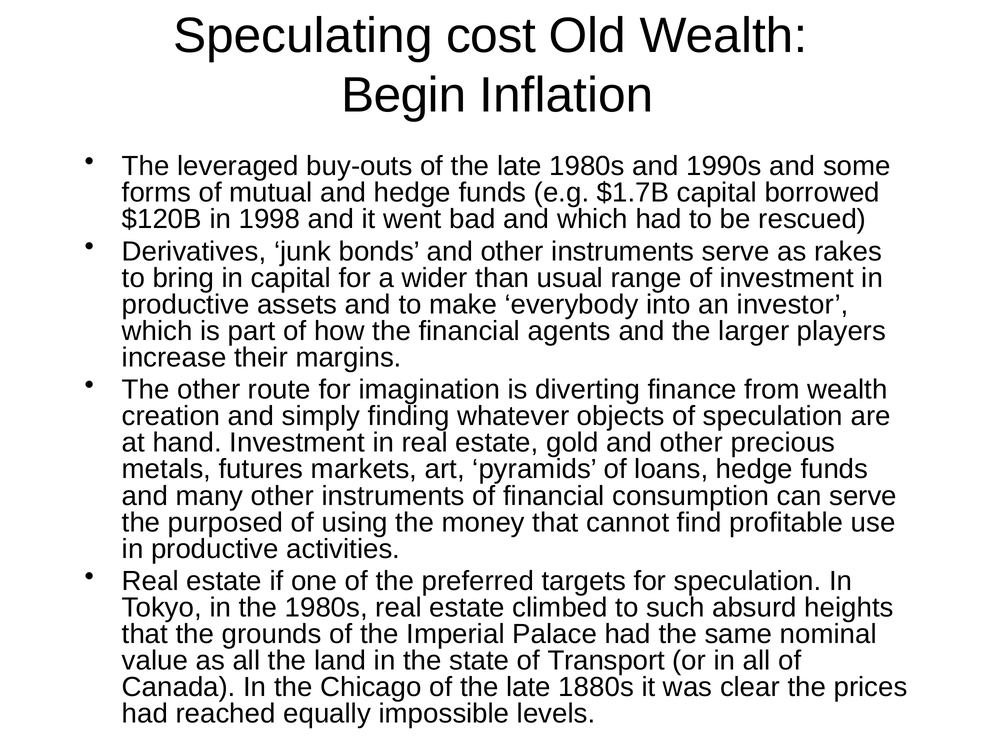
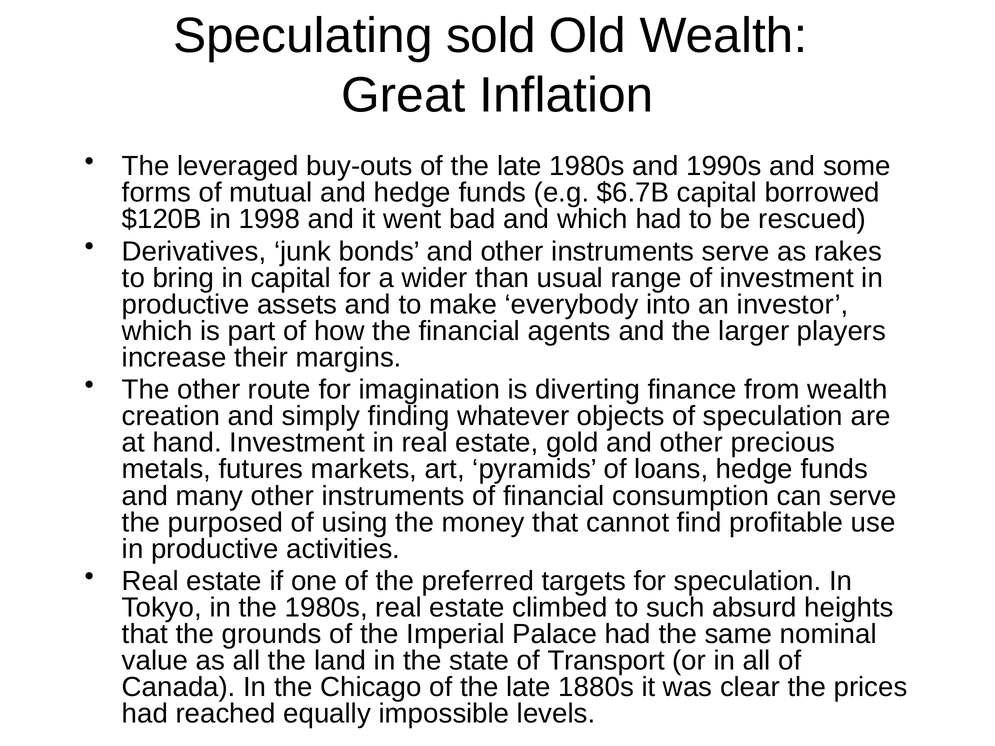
cost: cost -> sold (491, 36)
Begin: Begin -> Great (403, 95)
$1.7B: $1.7B -> $6.7B (633, 193)
